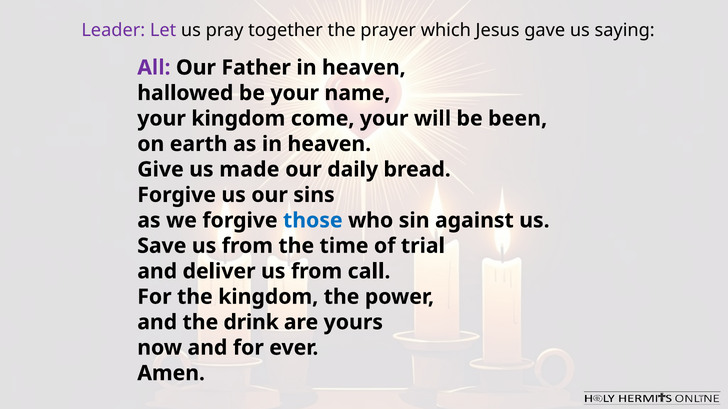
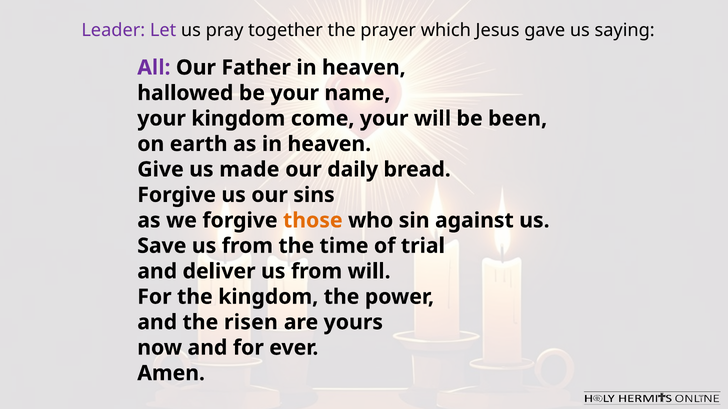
those colour: blue -> orange (313, 221)
from call: call -> will (369, 272)
drink: drink -> risen (251, 323)
